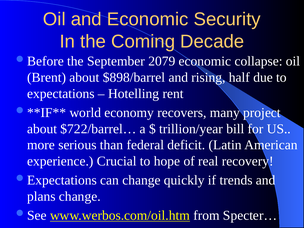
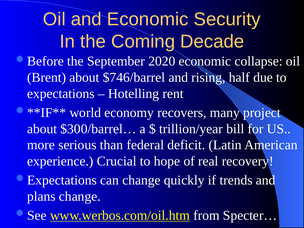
2079: 2079 -> 2020 (162, 61)
$898/barrel: $898/barrel -> $746/barrel (134, 77)
$722/barrel…: $722/barrel… -> $300/barrel… (98, 129)
